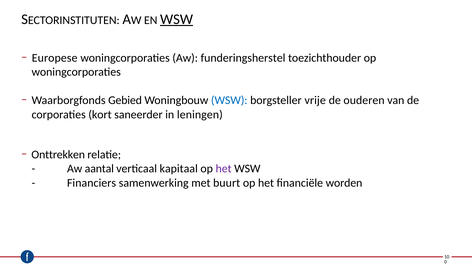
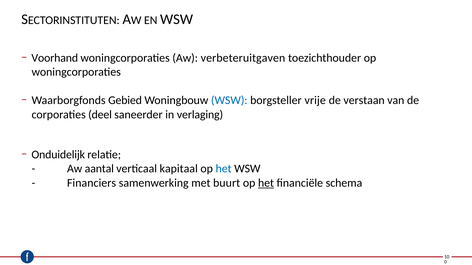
WSW underline: present -> none (177, 19)
Europese: Europese -> Voorhand (55, 58)
funderingsherstel: funderingsherstel -> verbeteruitgaven (243, 58)
ouderen: ouderen -> verstaan (364, 101)
kort: kort -> deel (100, 115)
leningen: leningen -> verlaging (200, 115)
Onttrekken: Onttrekken -> Onduidelijk (58, 155)
het colour: purple -> blue (224, 169)
het underline: none -> present (266, 183)
worden: worden -> schema (344, 183)
